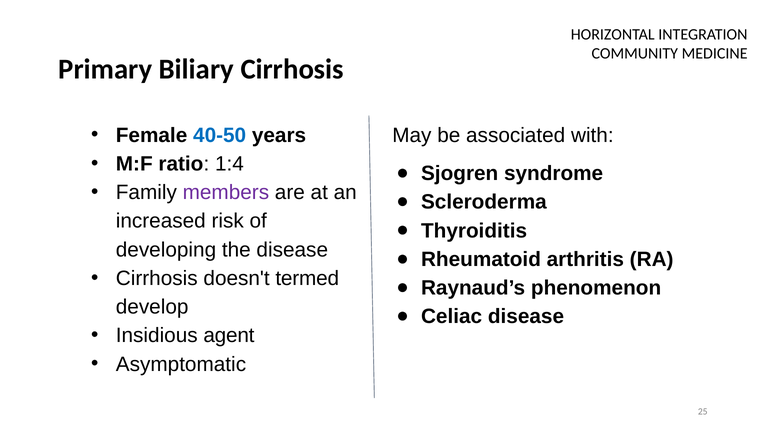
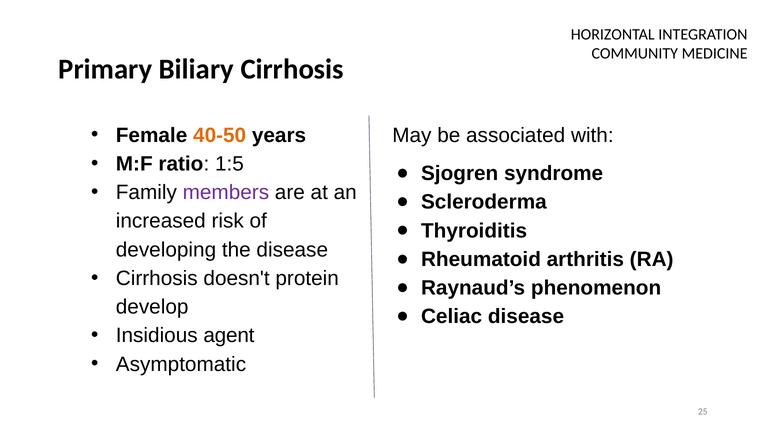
40-50 colour: blue -> orange (220, 135)
1:4: 1:4 -> 1:5 (229, 164)
termed: termed -> protein (307, 278)
